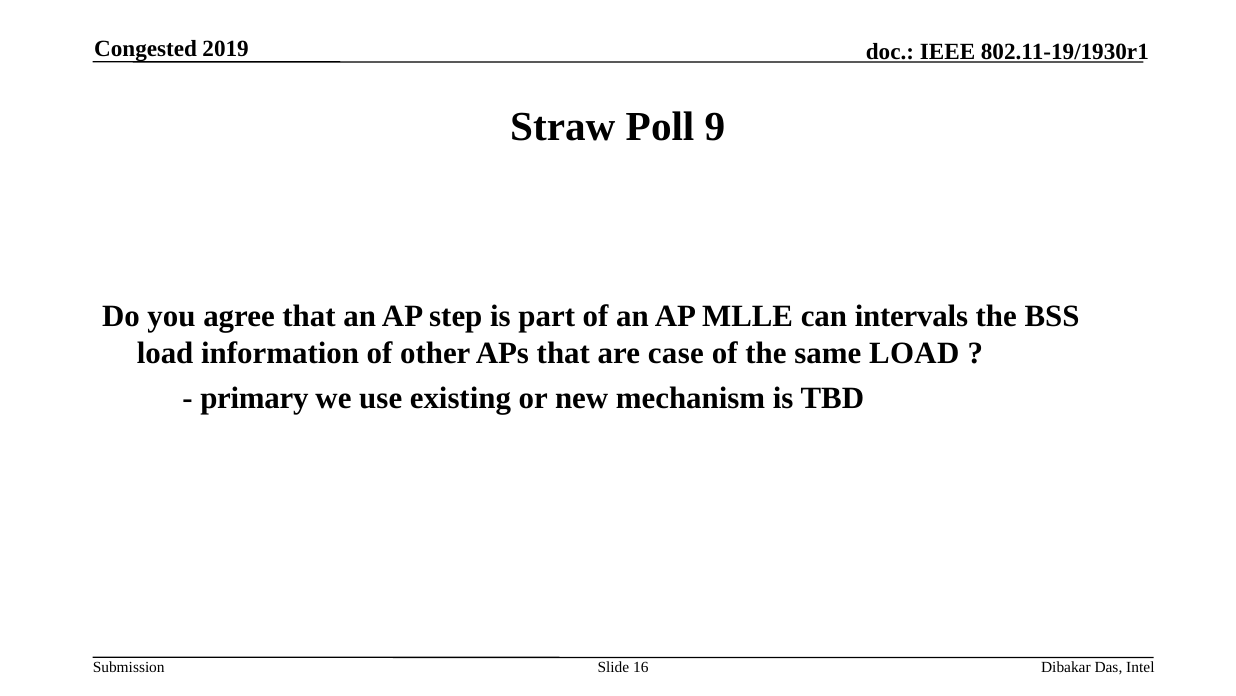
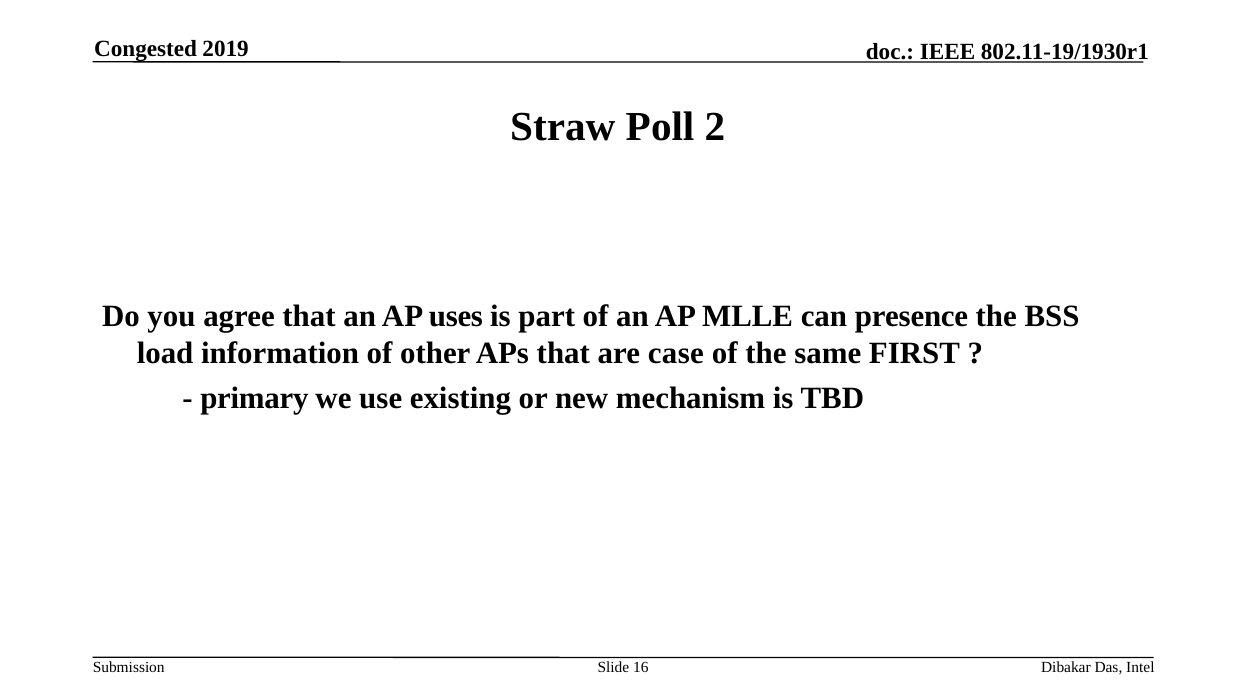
9: 9 -> 2 (715, 126)
step: step -> uses (456, 316)
intervals: intervals -> presence (911, 316)
same LOAD: LOAD -> FIRST (914, 353)
